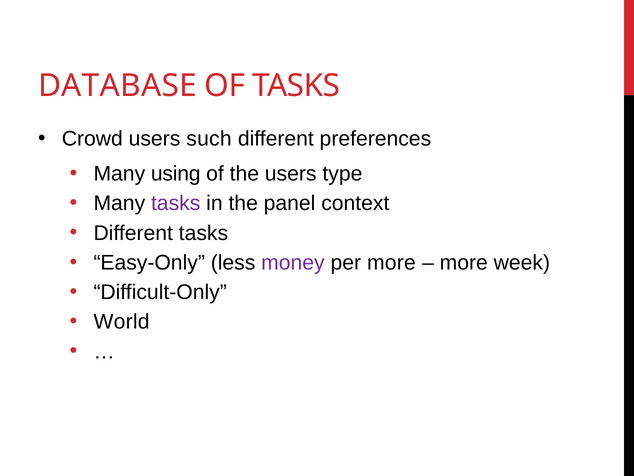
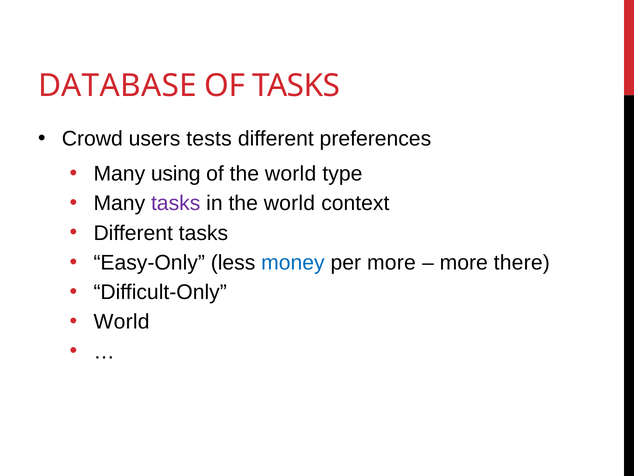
such: such -> tests (209, 139)
of the users: users -> world (291, 174)
in the panel: panel -> world (289, 203)
money colour: purple -> blue (293, 262)
week: week -> there (522, 262)
